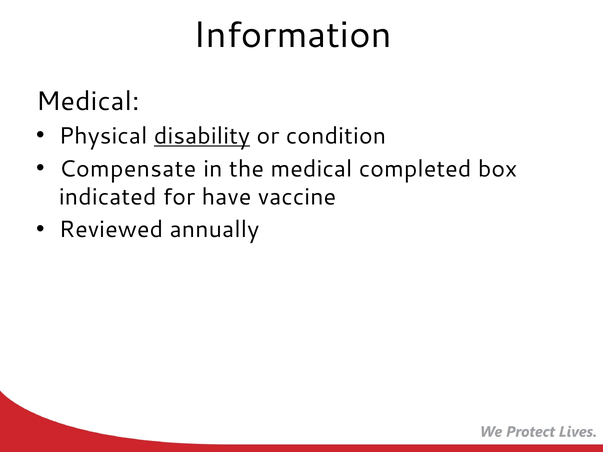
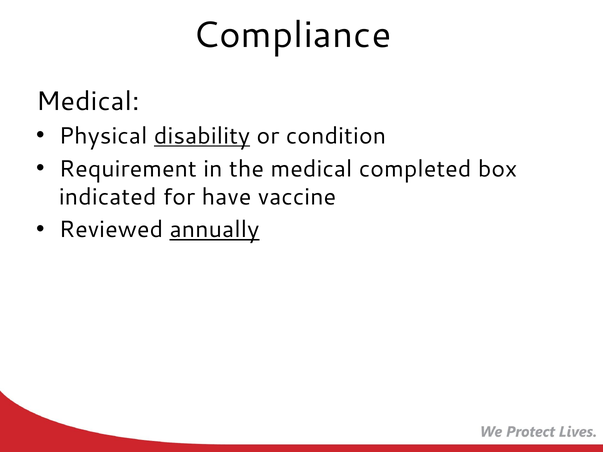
Information: Information -> Compliance (292, 35)
Compensate: Compensate -> Requirement (128, 169)
annually underline: none -> present (214, 230)
